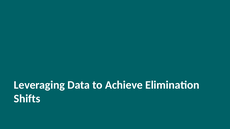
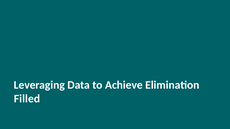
Shifts: Shifts -> Filled (27, 99)
